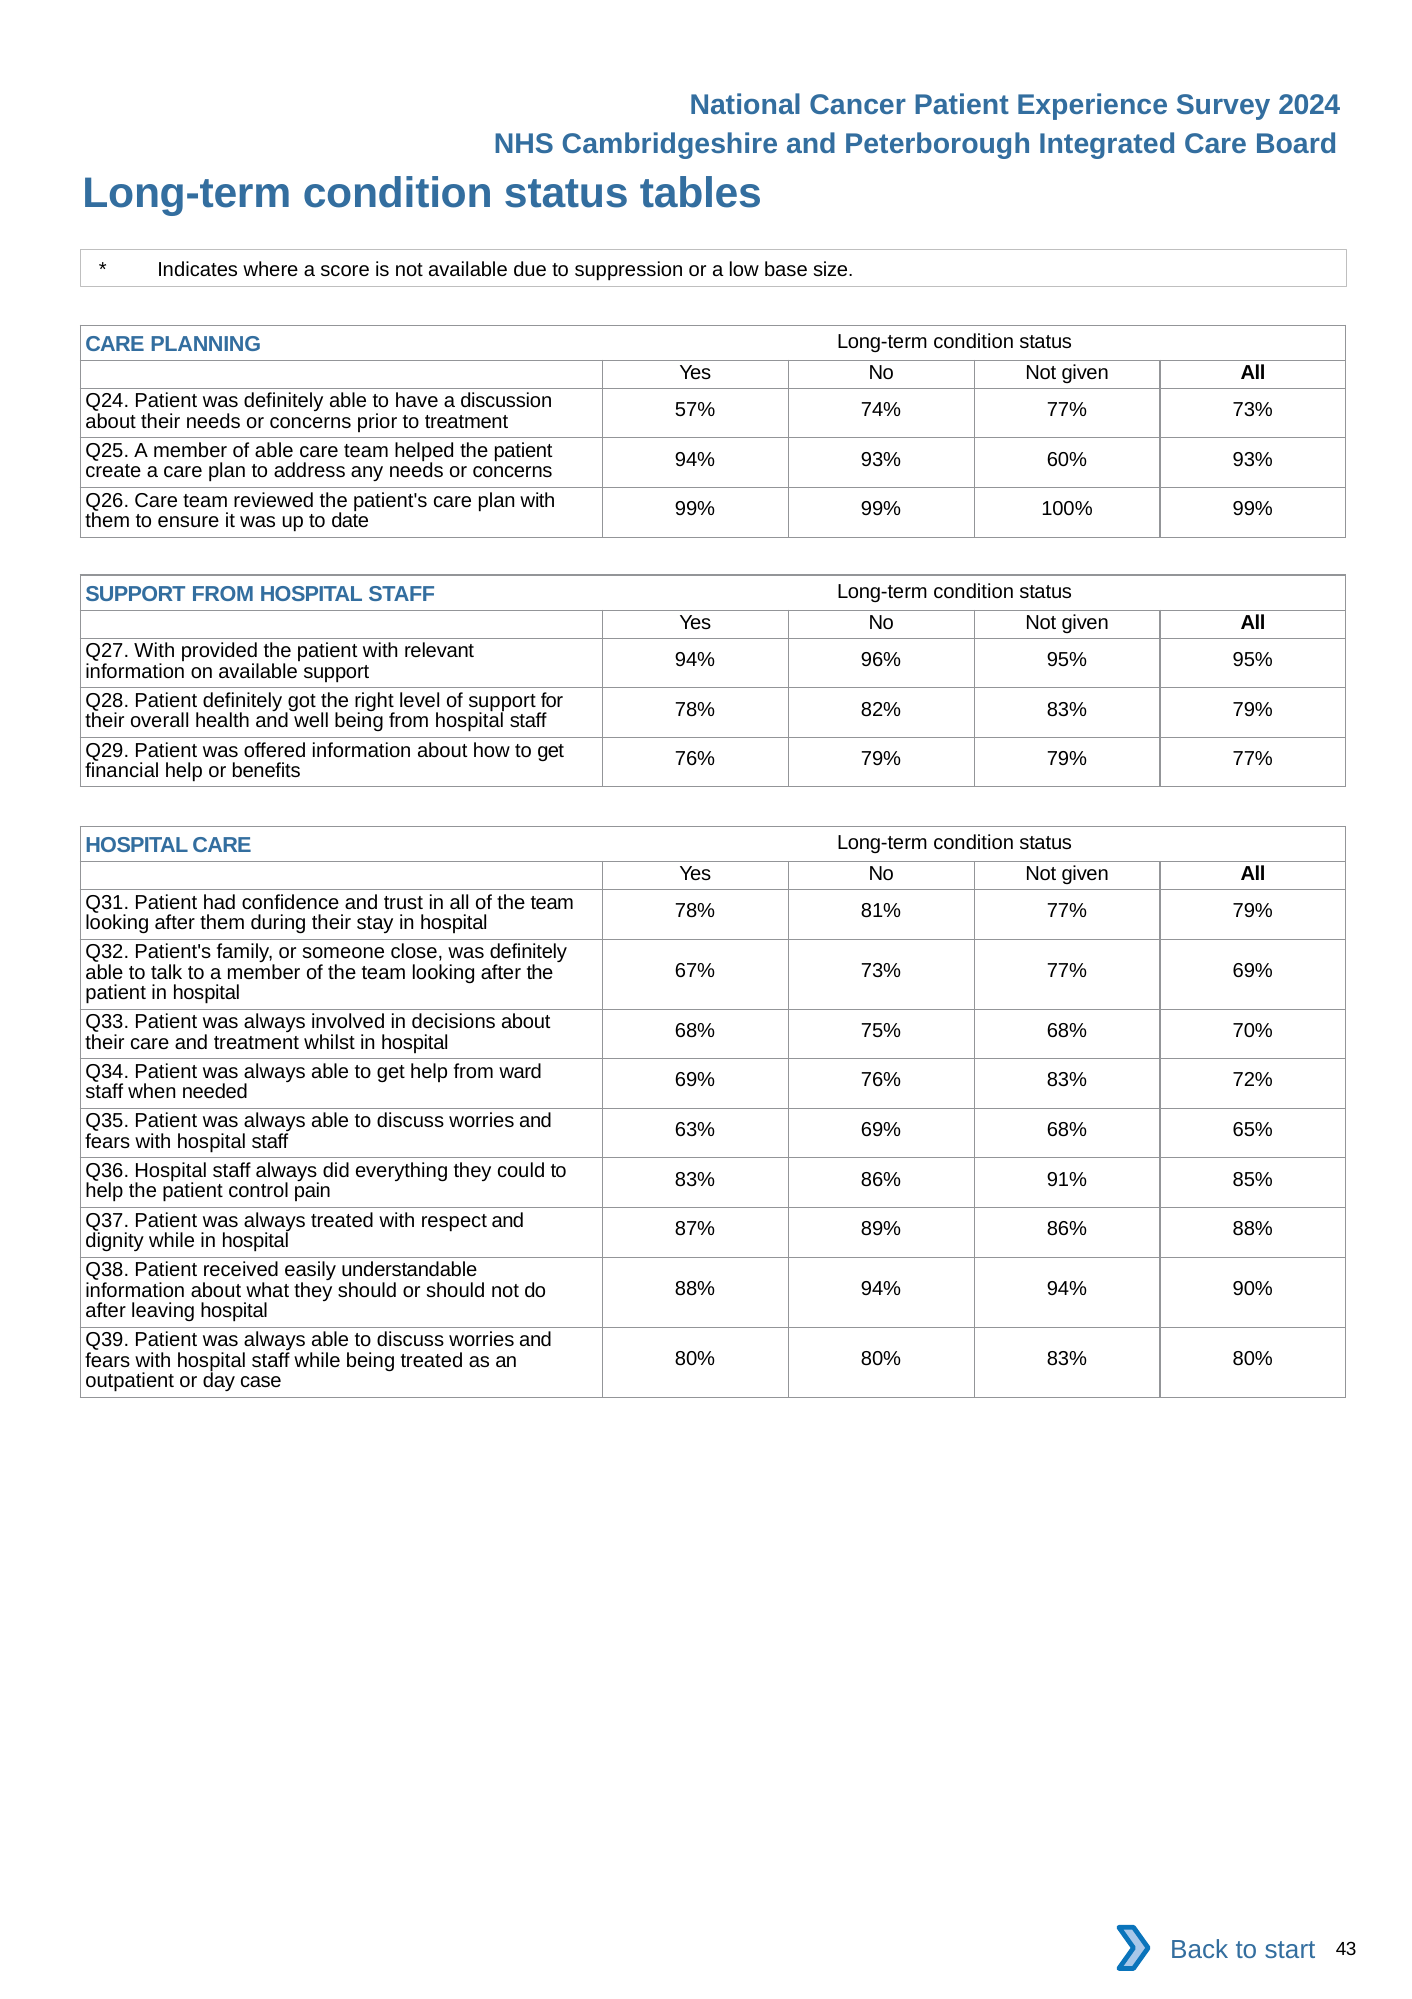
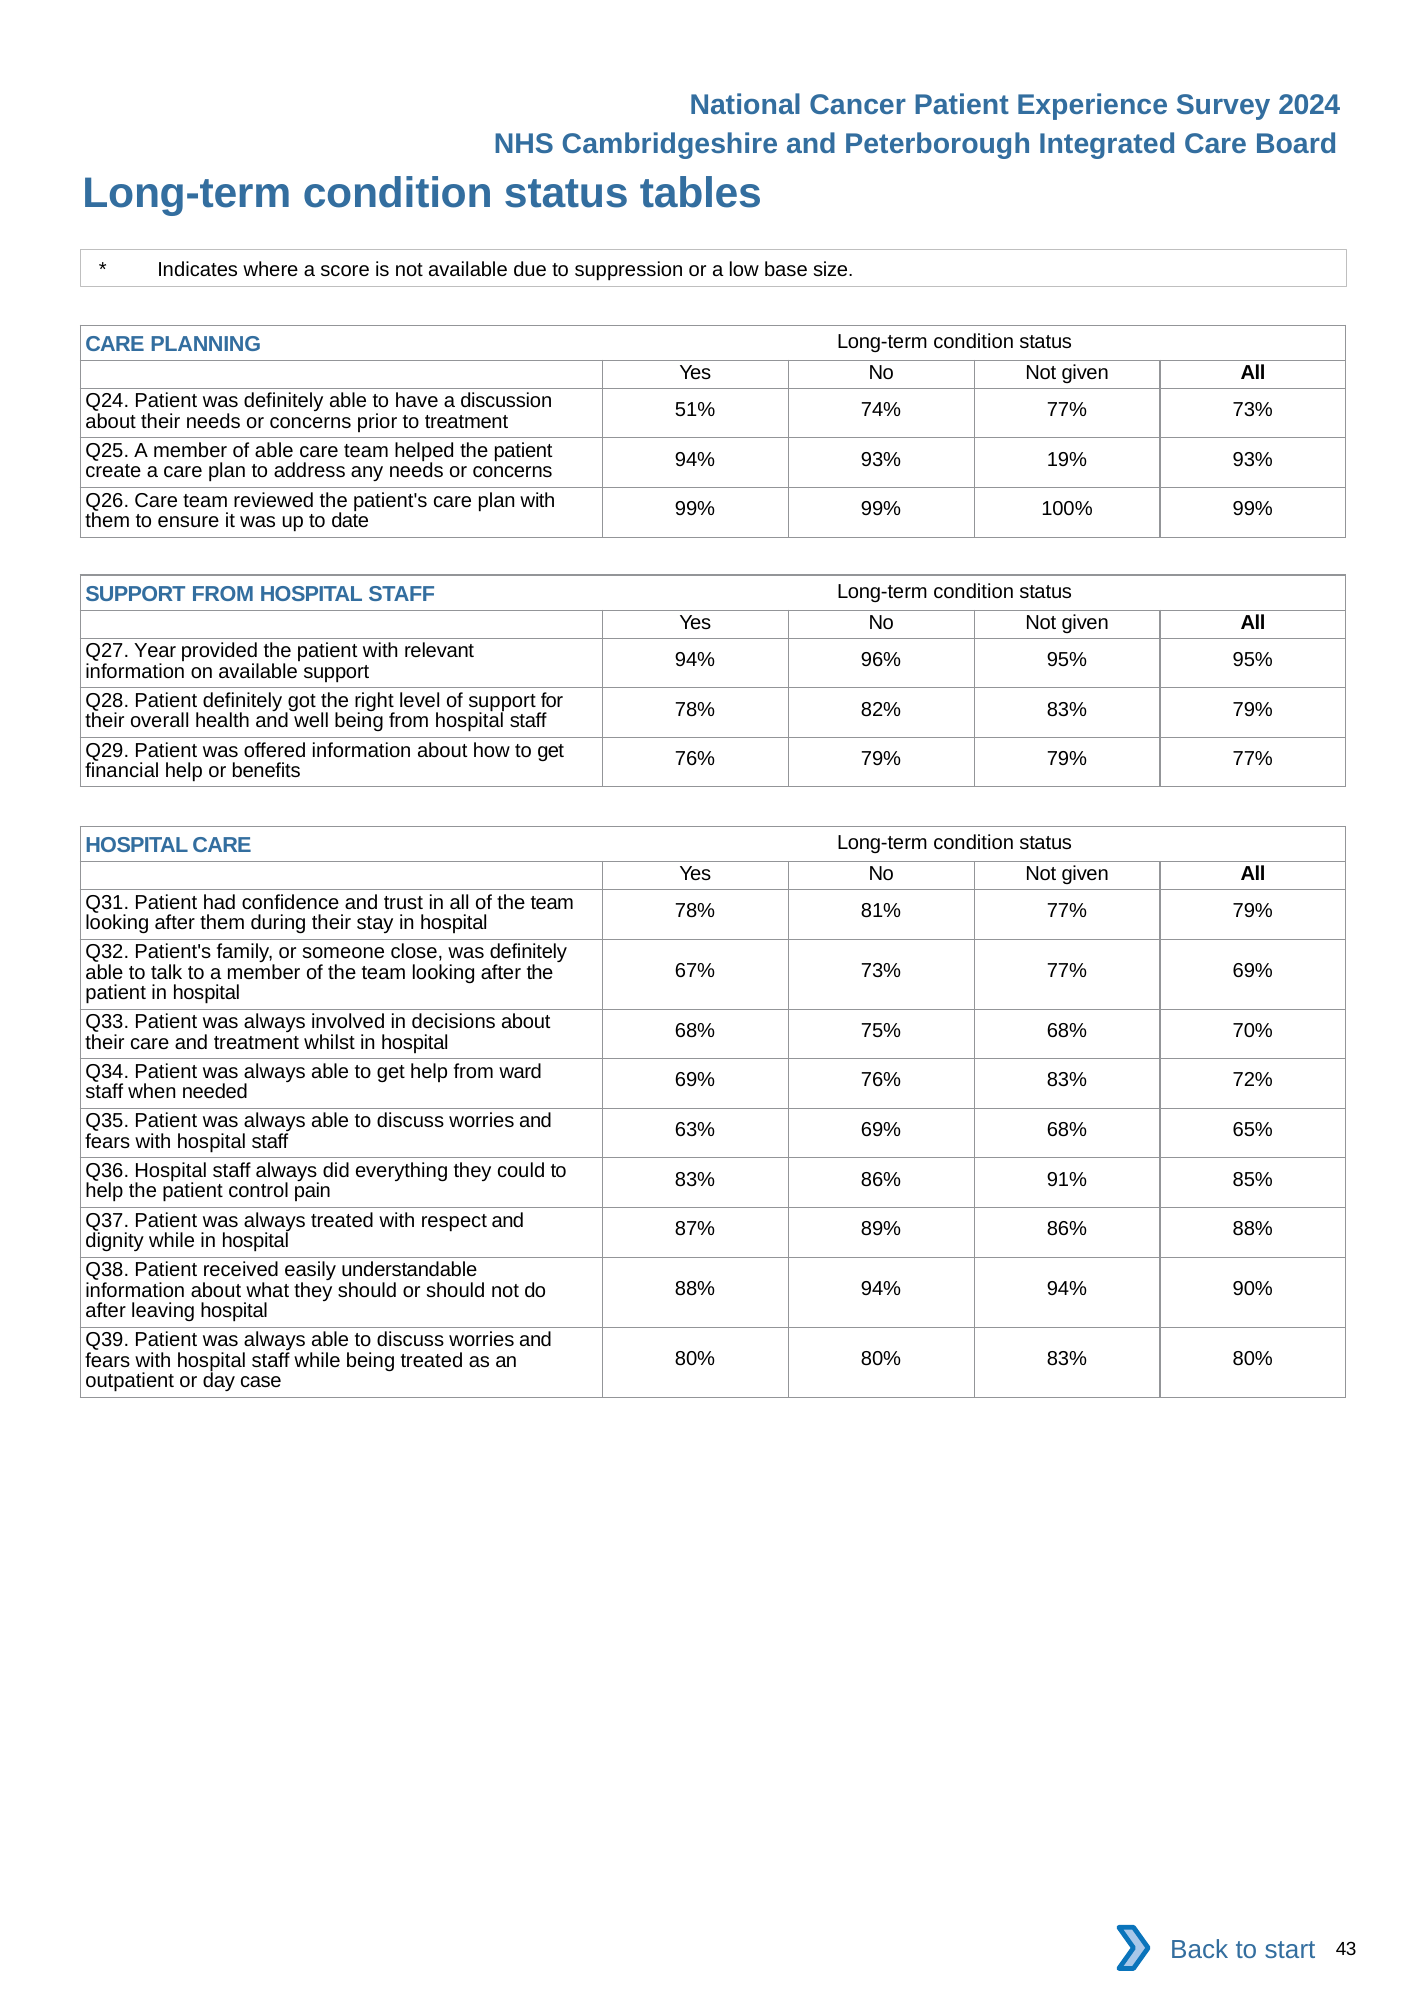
57%: 57% -> 51% (695, 410)
60%: 60% -> 19% (1067, 459)
Q27 With: With -> Year (155, 651)
